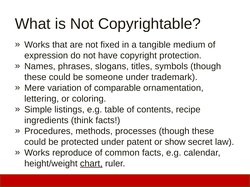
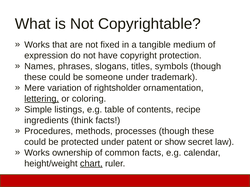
comparable: comparable -> rightsholder (117, 88)
lettering underline: none -> present (42, 99)
reproduce: reproduce -> ownership (72, 153)
